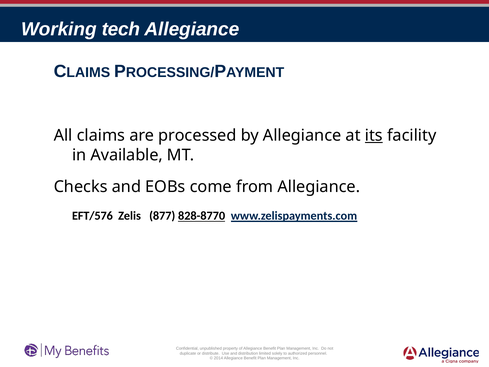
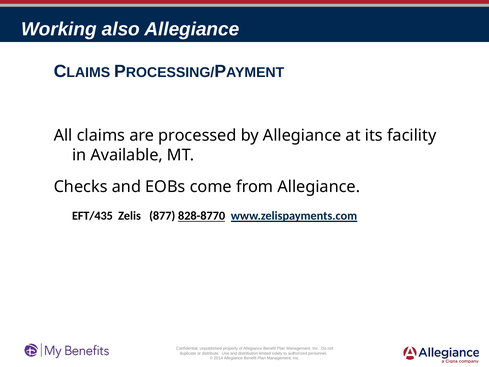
tech: tech -> also (121, 29)
its underline: present -> none (374, 135)
EFT/576: EFT/576 -> EFT/435 (92, 216)
